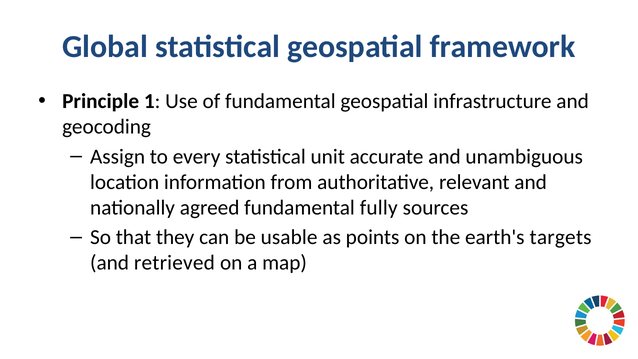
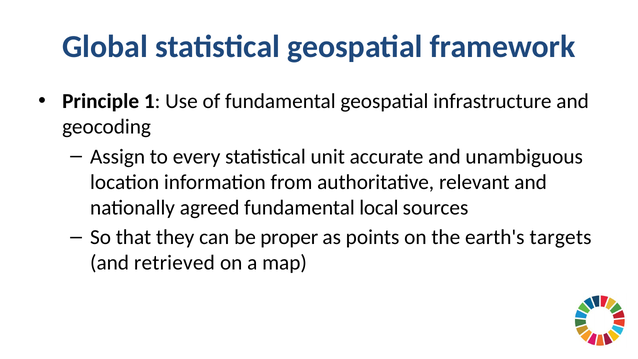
fully: fully -> local (379, 208)
usable: usable -> proper (289, 237)
